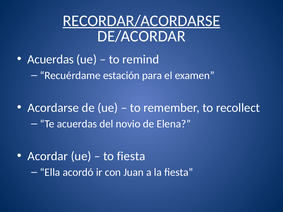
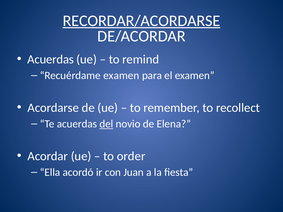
Recuérdame estación: estación -> examen (121, 76)
del underline: none -> present (106, 124)
to fiesta: fiesta -> order (131, 156)
